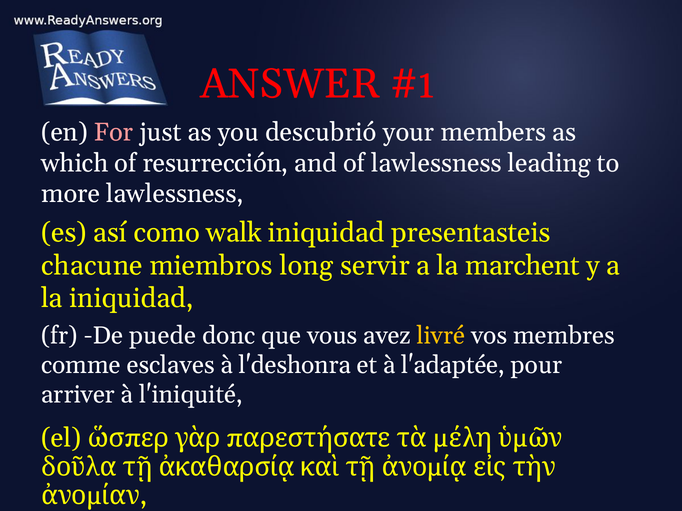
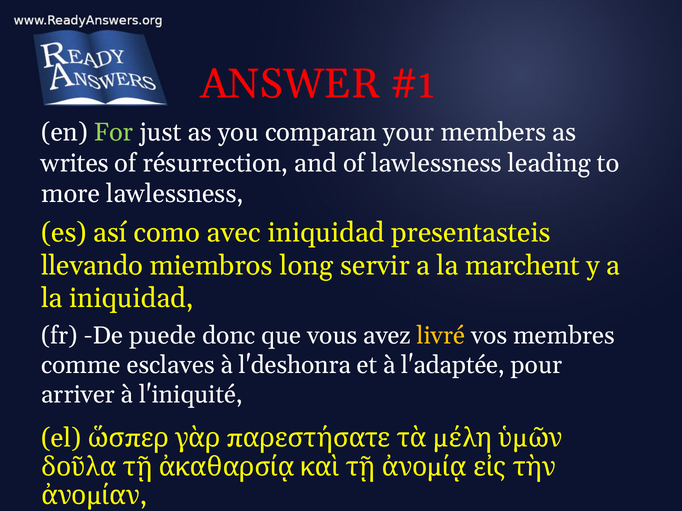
For colour: pink -> light green (114, 133)
descubrió: descubrió -> comparan (321, 133)
which: which -> writes (75, 163)
resurrección: resurrección -> résurrection (215, 163)
walk: walk -> avec (234, 233)
chacune: chacune -> llevando (92, 266)
